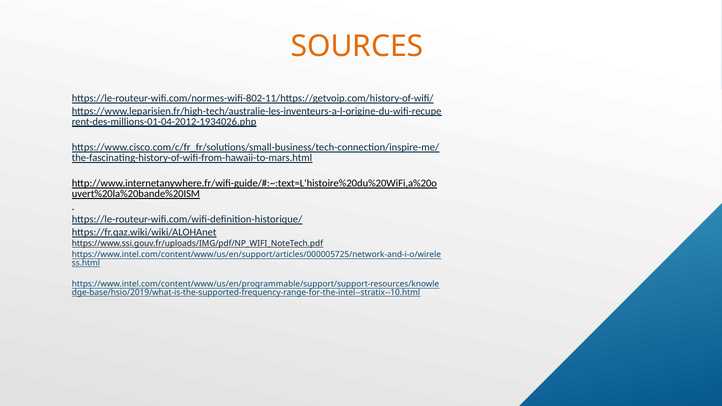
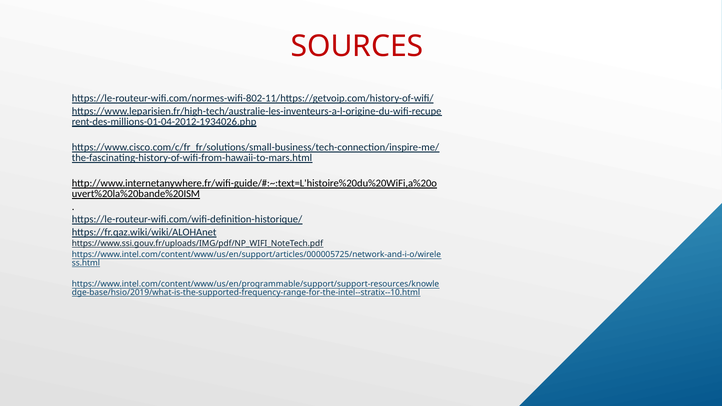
SOURCES colour: orange -> red (357, 46)
